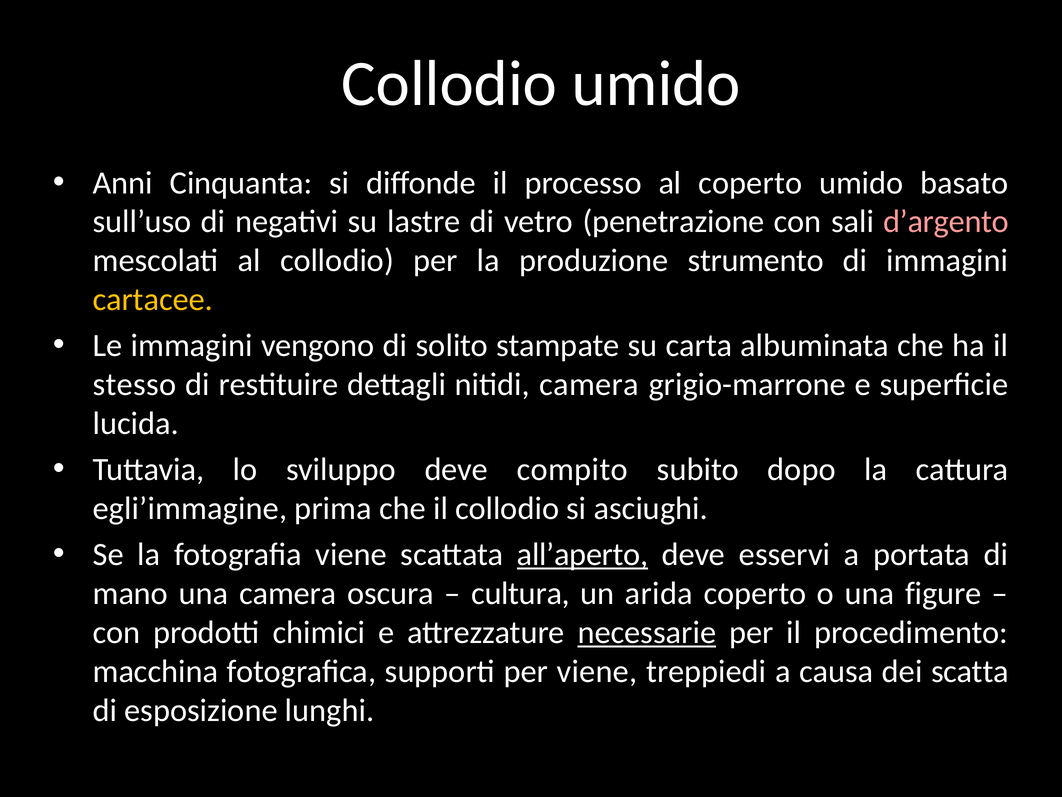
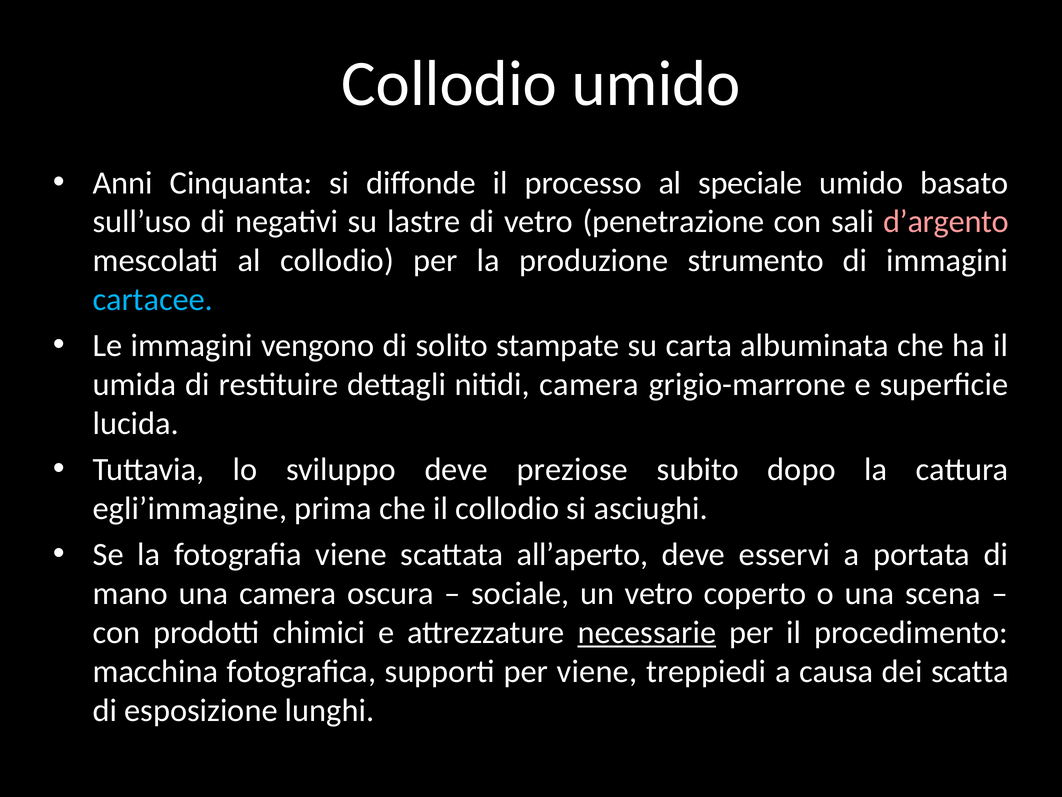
al coperto: coperto -> speciale (750, 183)
cartacee colour: yellow -> light blue (153, 299)
stesso: stesso -> umida (134, 384)
compito: compito -> preziose (572, 469)
all’aperto underline: present -> none (583, 554)
cultura: cultura -> sociale (520, 593)
un arida: arida -> vetro (659, 593)
figure: figure -> scena (943, 593)
